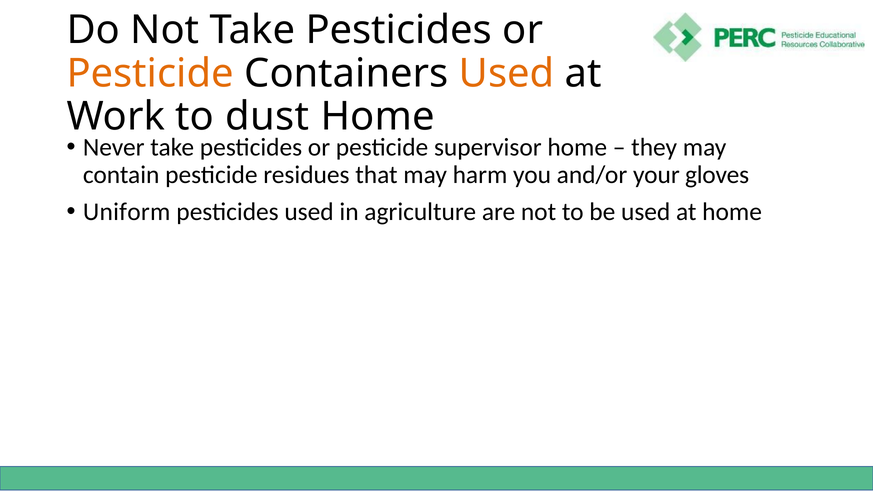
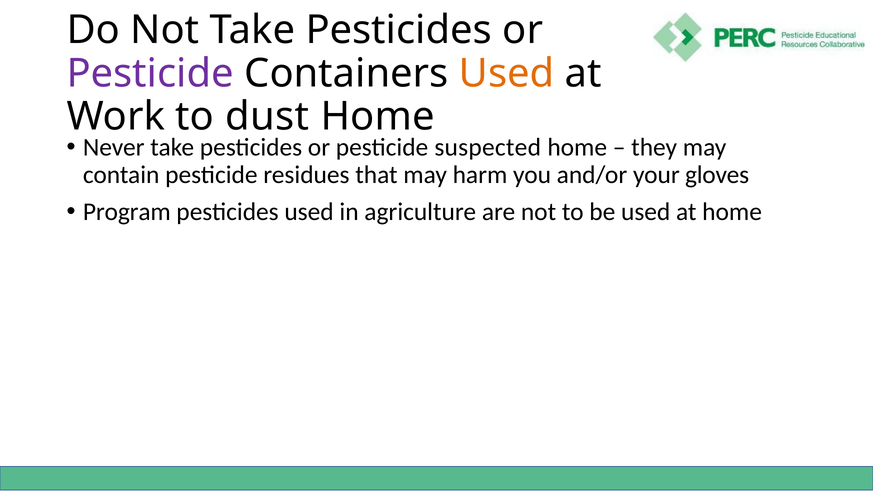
Pesticide colour: orange -> purple (150, 73)
supervisor: supervisor -> suspected (488, 148)
Uniform: Uniform -> Program (127, 212)
